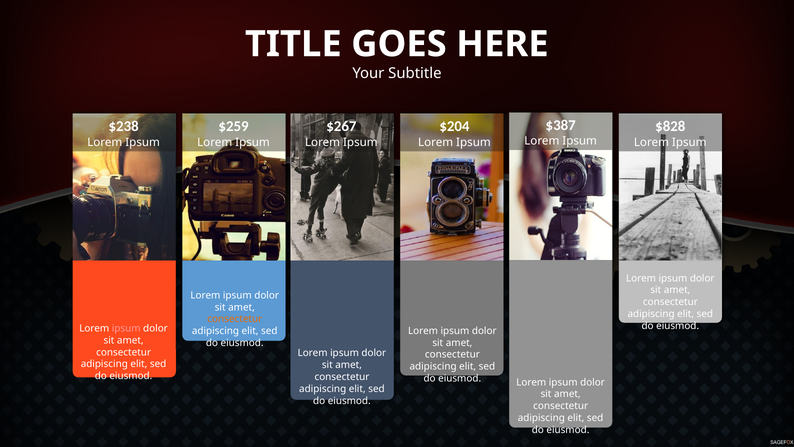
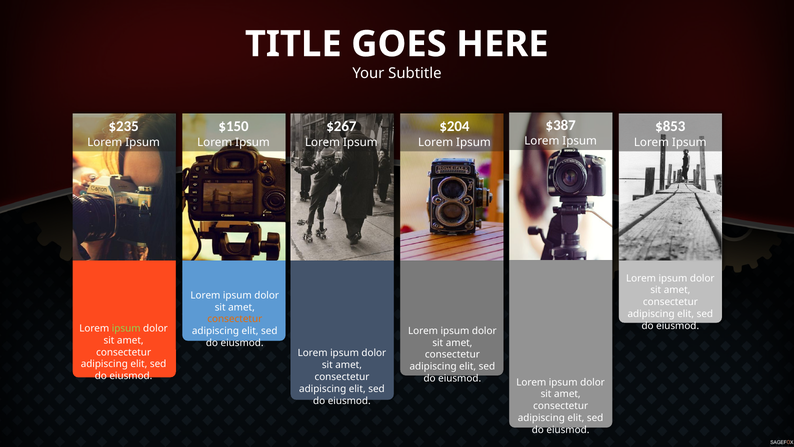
$238: $238 -> $235 (124, 126)
$259: $259 -> $150 (234, 126)
$828: $828 -> $853 (670, 126)
ipsum colour: pink -> light green (126, 328)
